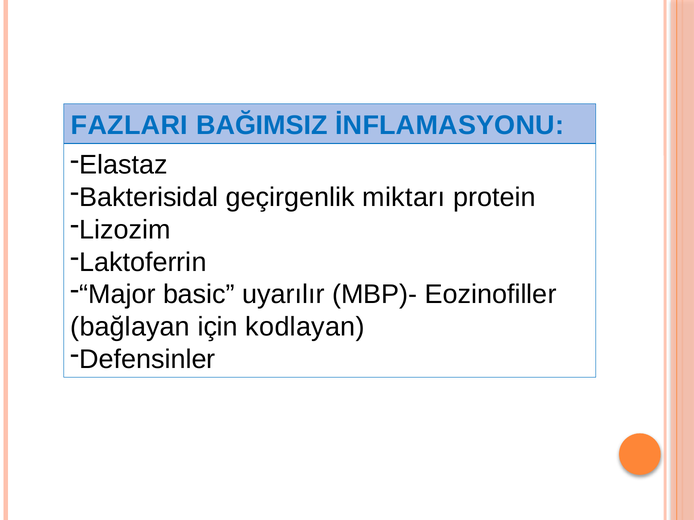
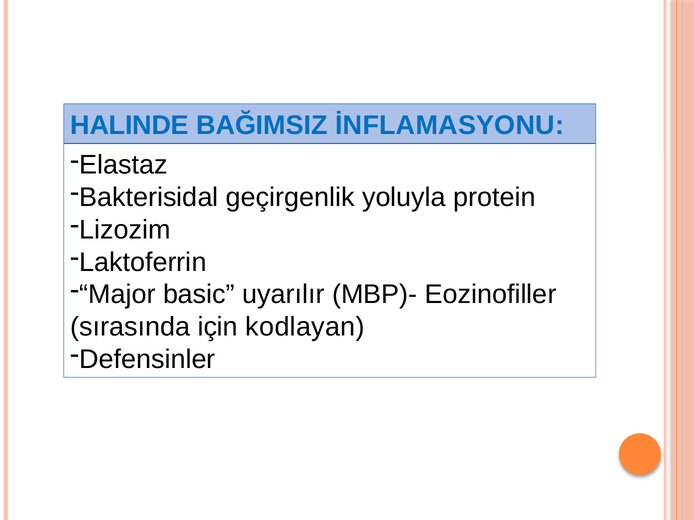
FAZLARI: FAZLARI -> HALINDE (130, 126)
miktarı: miktarı -> yoluyla (404, 198)
bağlayan: bağlayan -> sırasında (130, 327)
